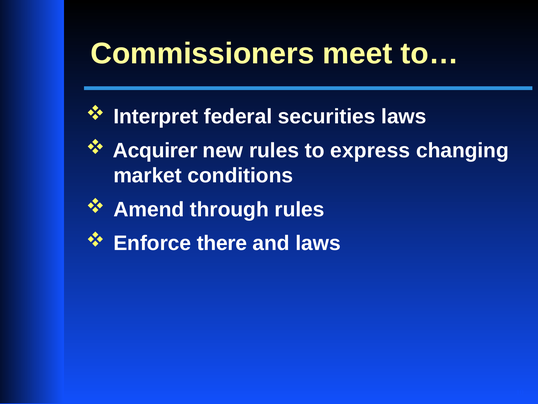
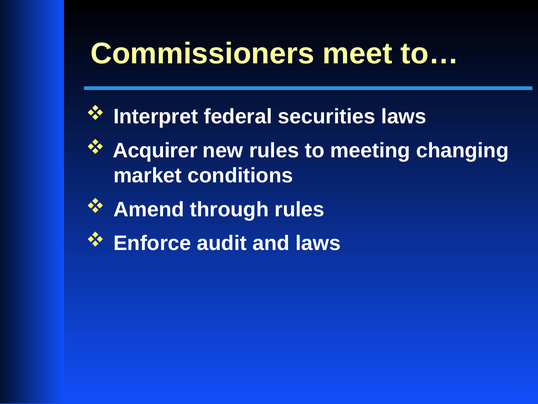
express: express -> meeting (370, 150)
there: there -> audit (222, 243)
